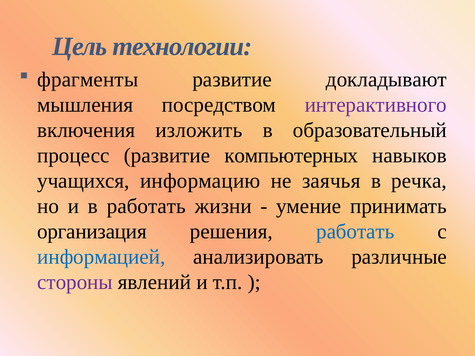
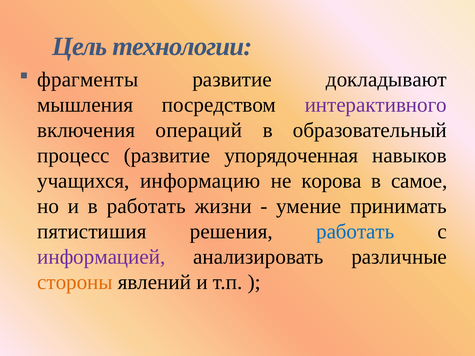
изложить: изложить -> операций (199, 130)
компьютерных: компьютерных -> упорядоченная (291, 156)
заячья: заячья -> корова (331, 181)
речка: речка -> самое (419, 181)
организация: организация -> пятистишия (92, 232)
информацией colour: blue -> purple (101, 257)
стороны colour: purple -> orange (75, 282)
